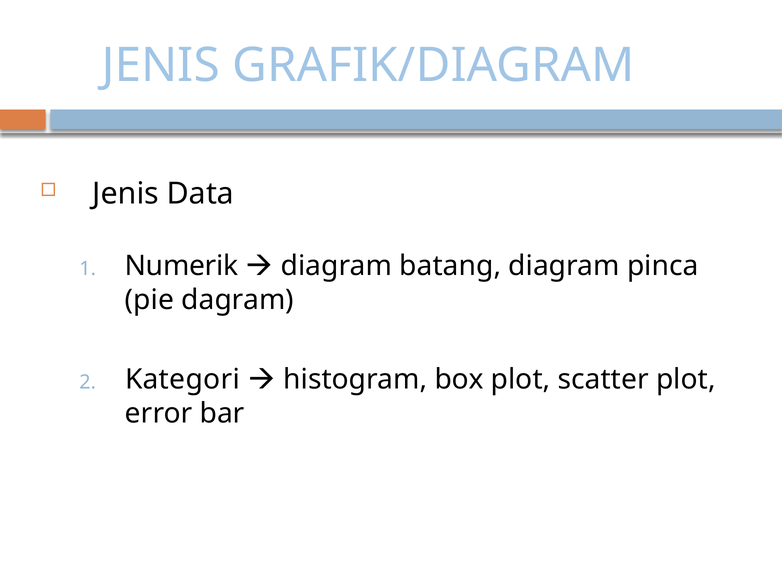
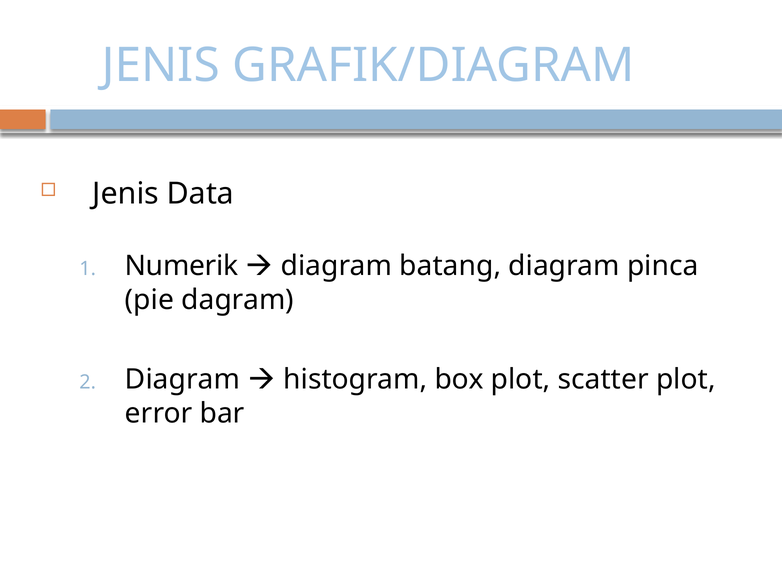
Kategori: Kategori -> Diagram (183, 379)
